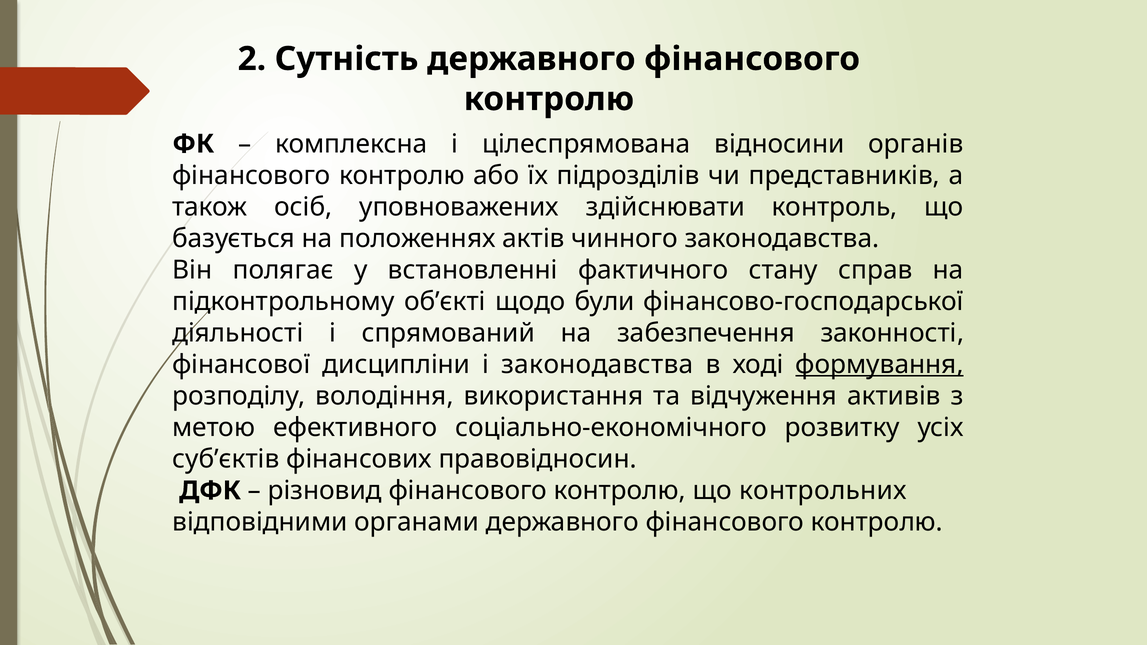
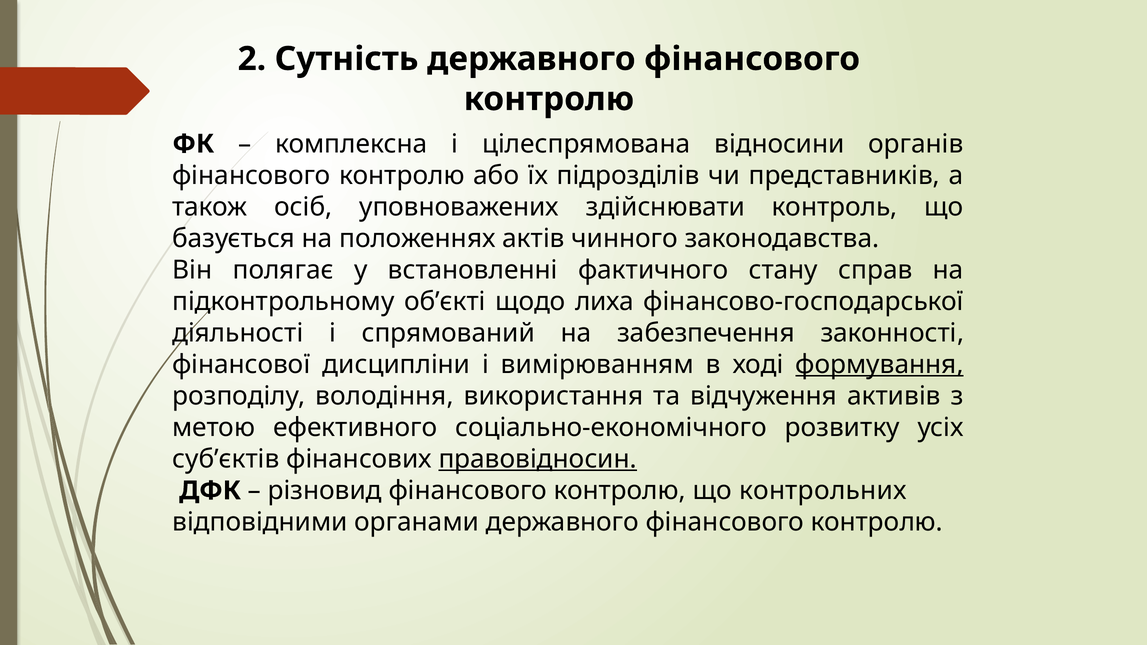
були: були -> лиха (605, 302)
і законодавства: законодавства -> вимірюванням (597, 365)
правовідносин underline: none -> present (538, 459)
